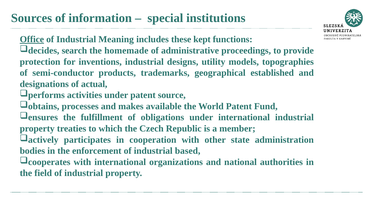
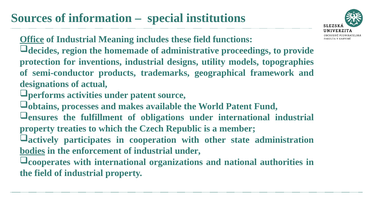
these kept: kept -> field (202, 39)
search: search -> region (74, 51)
established: established -> framework (272, 73)
bodies underline: none -> present (32, 151)
industrial based: based -> under (188, 151)
